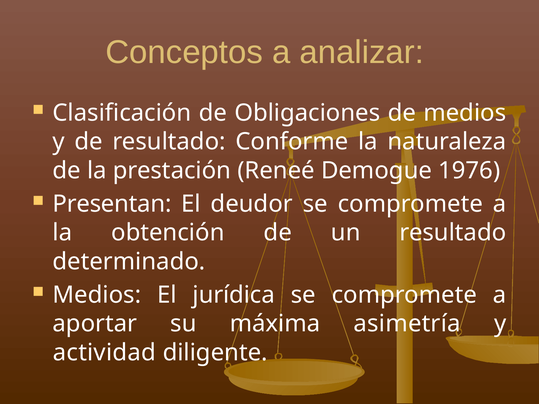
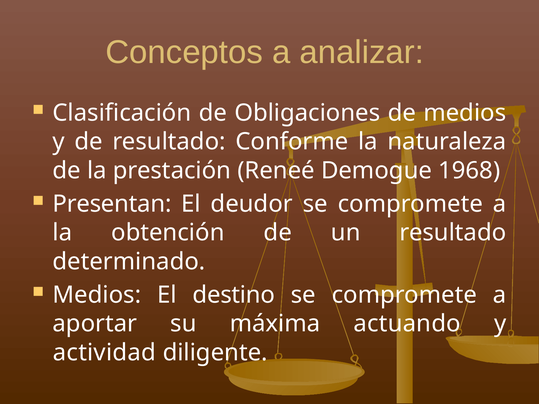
1976: 1976 -> 1968 (469, 171)
jurídica: jurídica -> destino (234, 295)
asimetría: asimetría -> actuando (407, 324)
